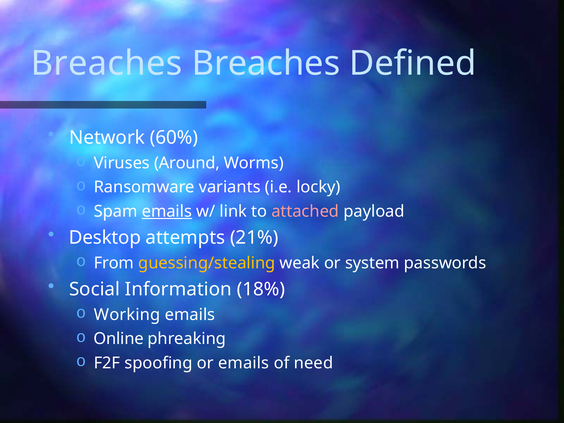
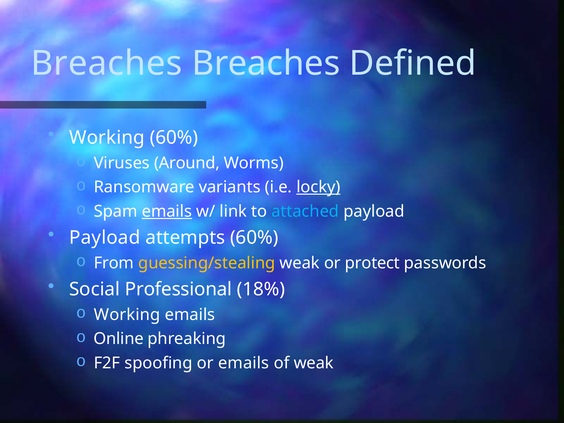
Network: Network -> Working (107, 138)
locky underline: none -> present (318, 187)
attached colour: pink -> light blue (305, 211)
Desktop: Desktop -> Payload (105, 238)
attempts 21%: 21% -> 60% (254, 238)
system: system -> protect (372, 263)
Information: Information -> Professional (178, 289)
of need: need -> weak (314, 363)
